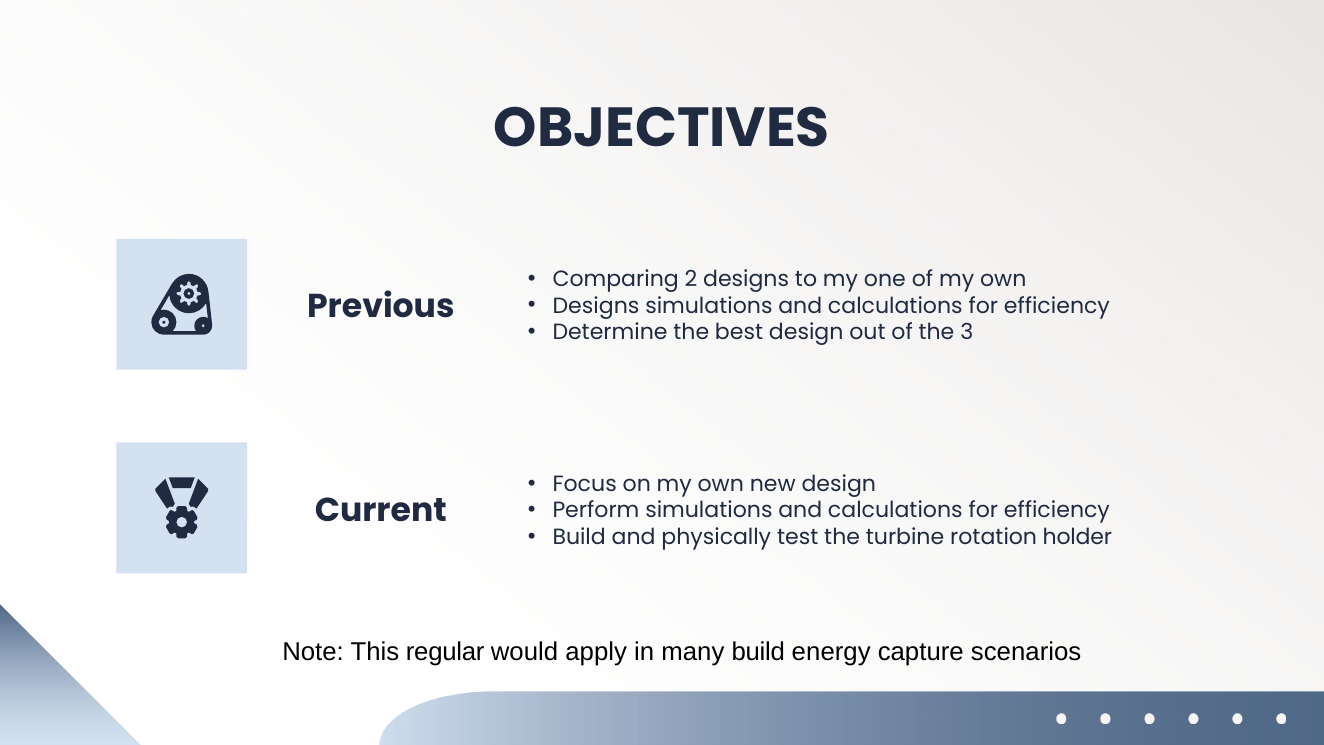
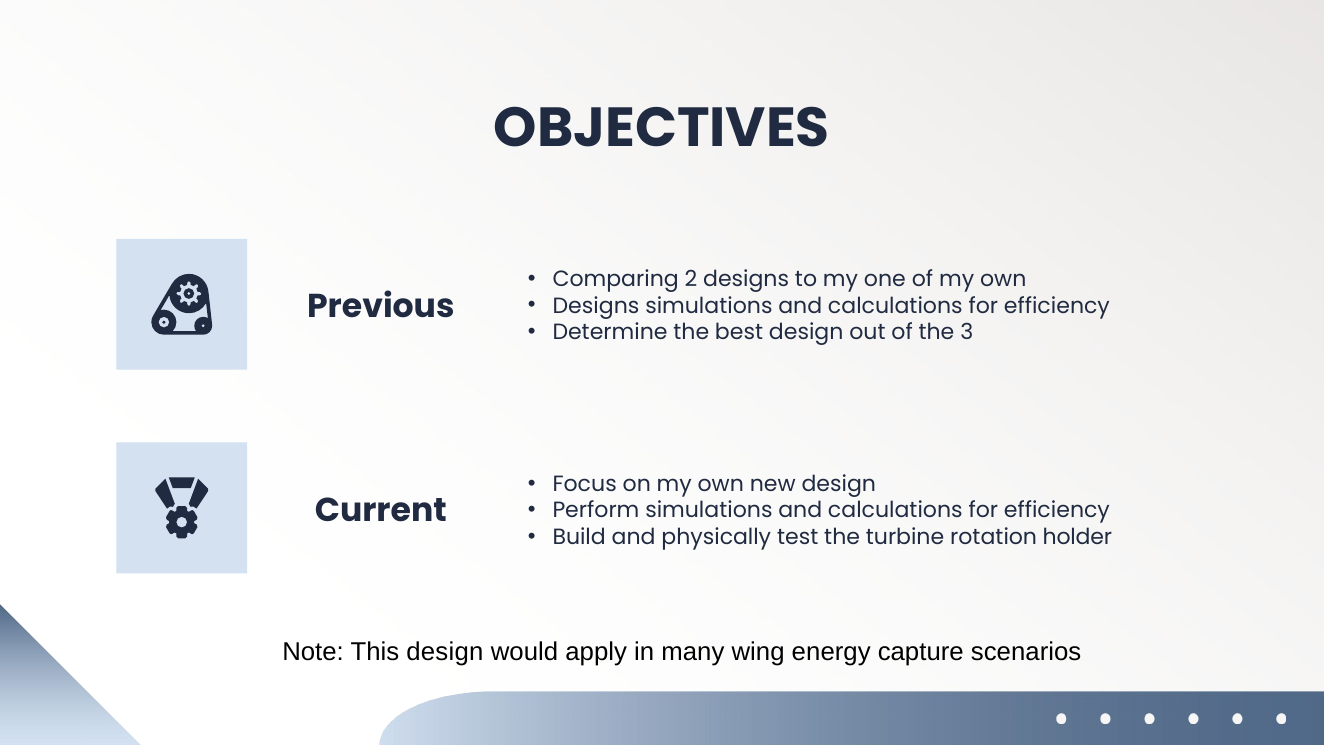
This regular: regular -> design (445, 652)
many build: build -> wing (758, 652)
